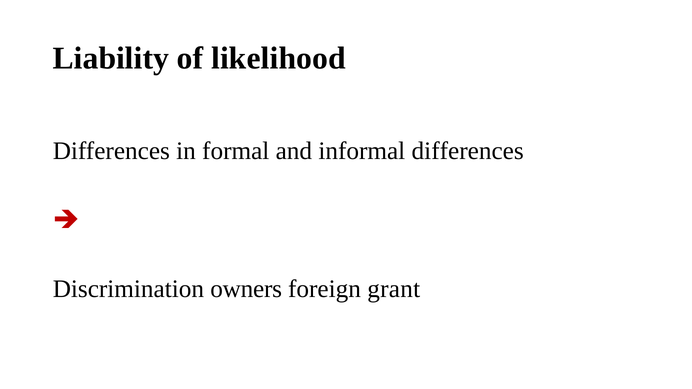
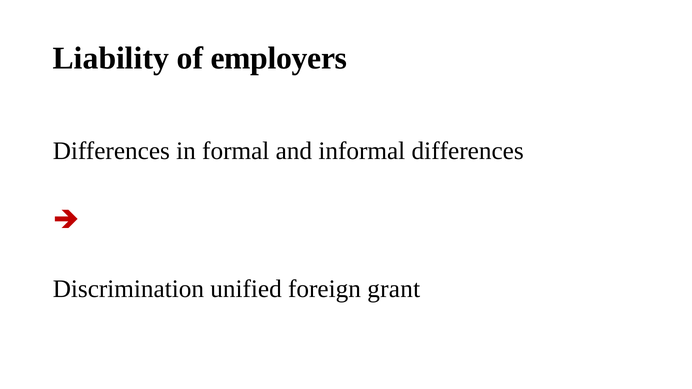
likelihood: likelihood -> employers (279, 58)
owners: owners -> unified (246, 289)
